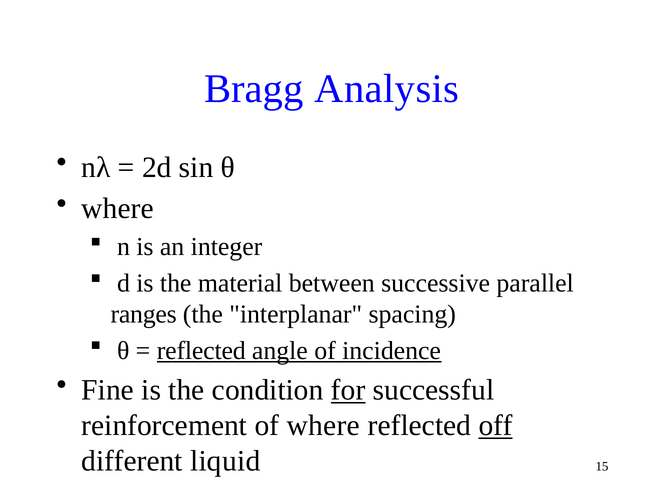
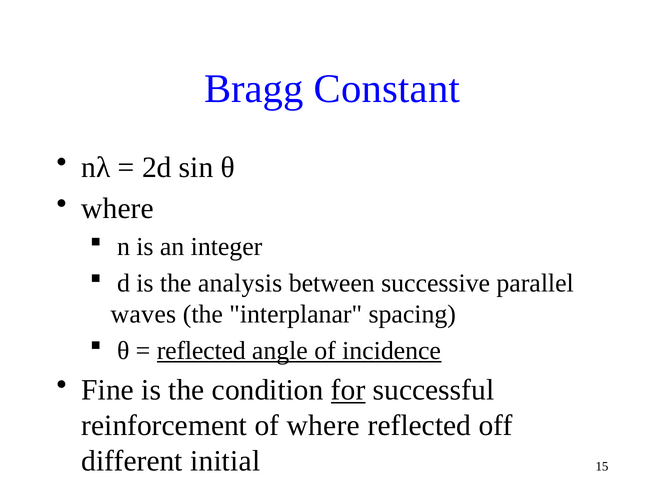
Analysis: Analysis -> Constant (387, 89)
material: material -> analysis (240, 283)
ranges: ranges -> waves (143, 314)
off underline: present -> none (496, 425)
liquid: liquid -> initial (225, 461)
